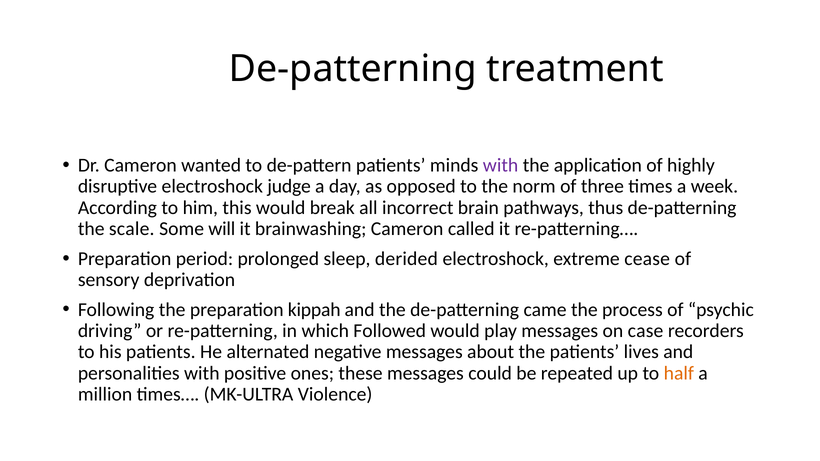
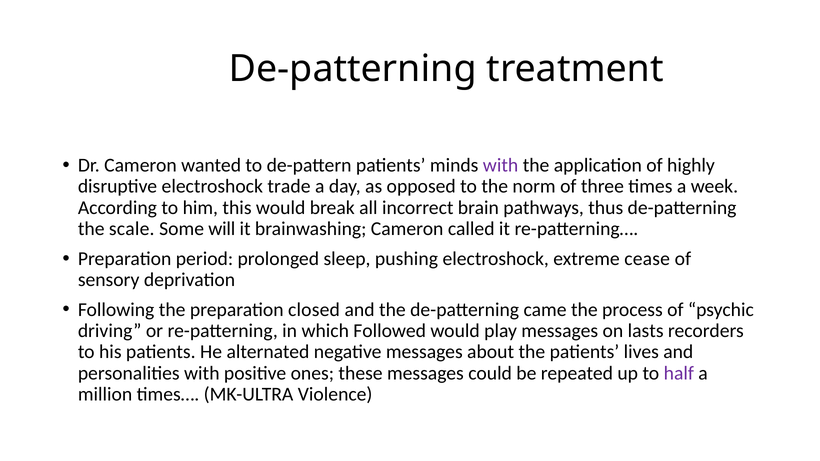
judge: judge -> trade (289, 187)
derided: derided -> pushing (406, 259)
kippah: kippah -> closed (314, 310)
case: case -> lasts (646, 331)
half colour: orange -> purple (679, 373)
